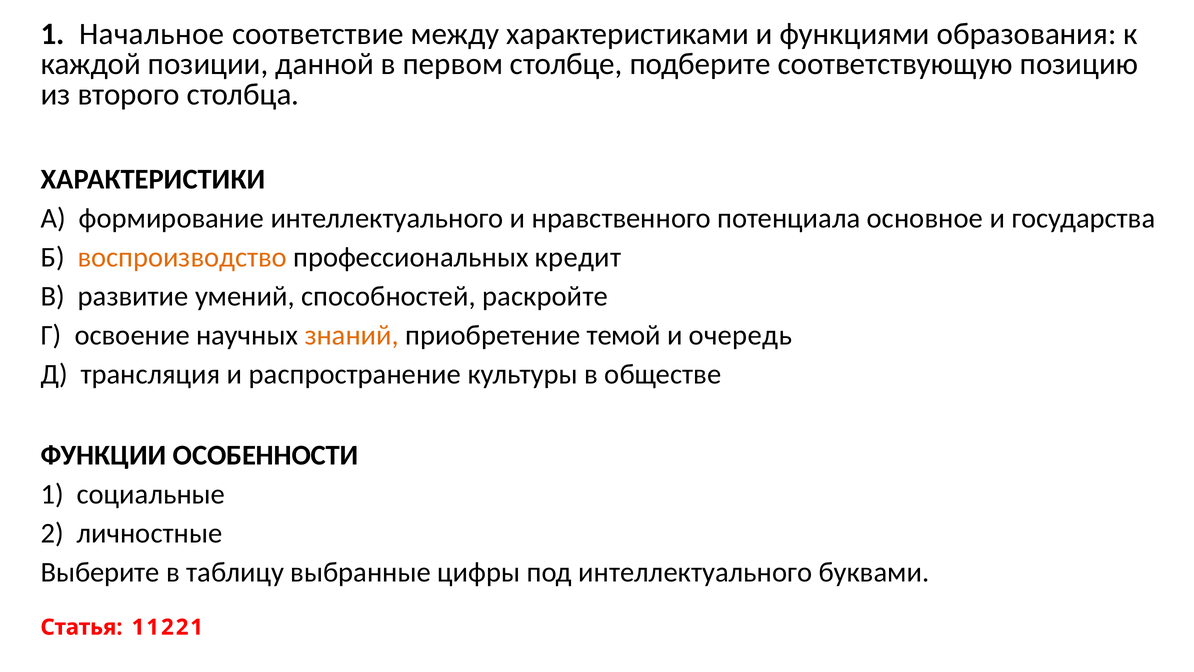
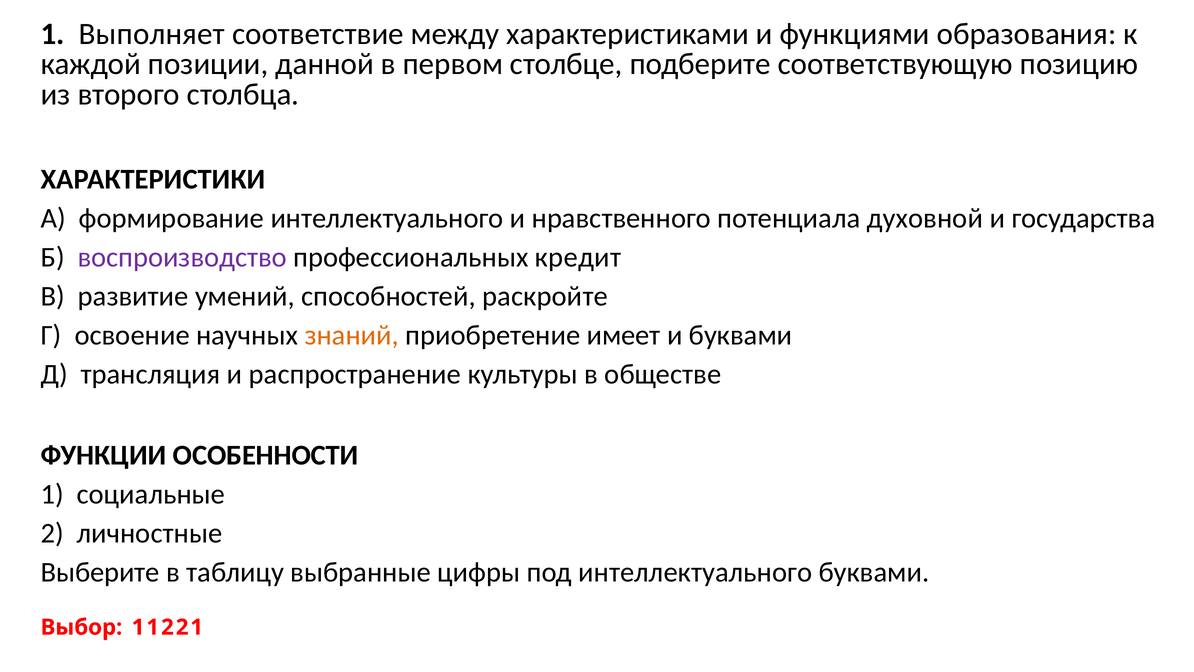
Начальное: Начальное -> Выполняет (152, 34)
основное: основное -> духовной (925, 218)
воспроизводство colour: orange -> purple (182, 257)
темой: темой -> имеет (624, 335)
и очередь: очередь -> буквами (741, 335)
Статья: Статья -> Выбор (81, 627)
